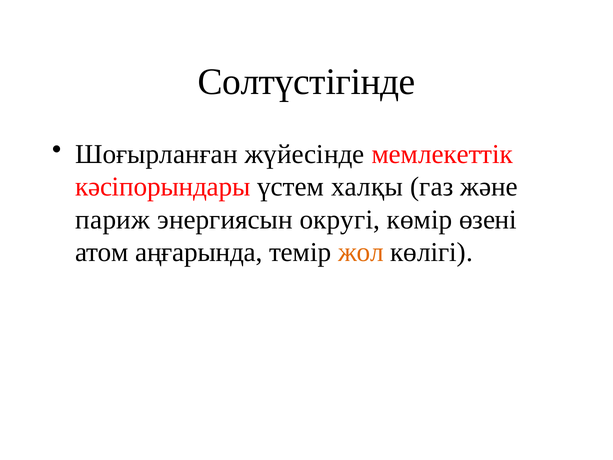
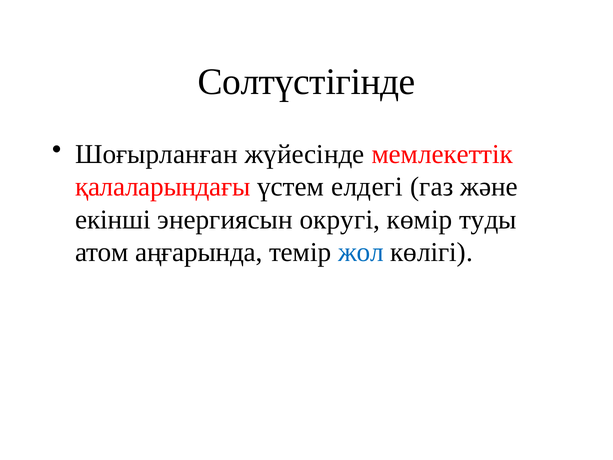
кәсіпорындары: кәсіпорындары -> қалаларындағы (163, 187)
халқы: халқы -> елдегі (367, 187)
париж: париж -> екінші (113, 220)
өзені: өзені -> туды (488, 220)
жол colour: orange -> blue (361, 252)
